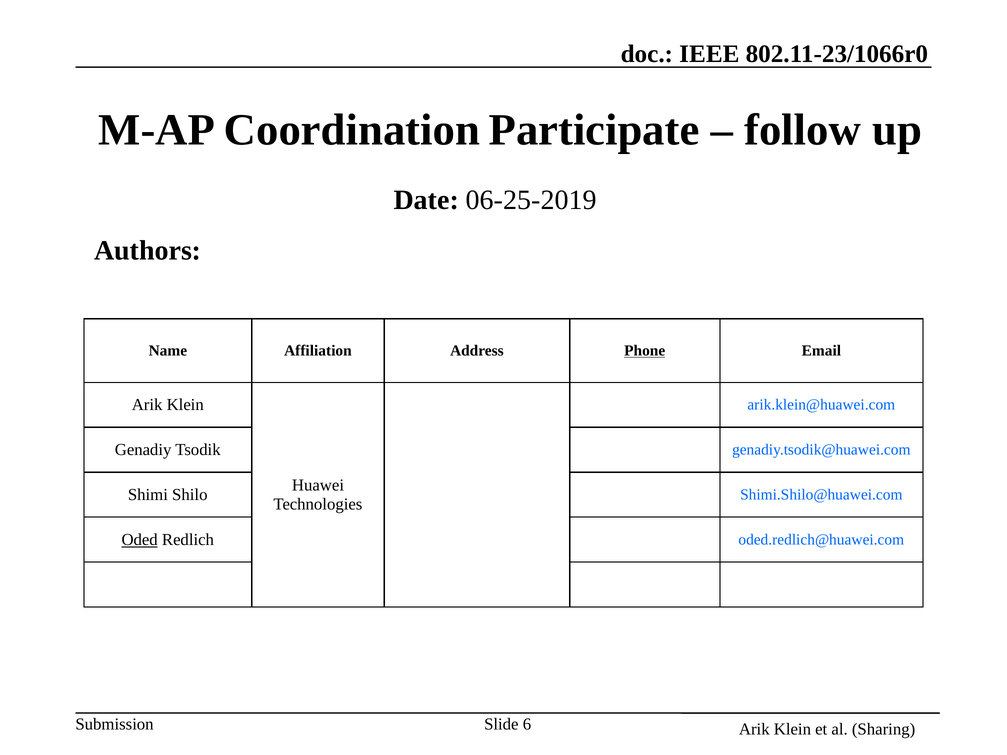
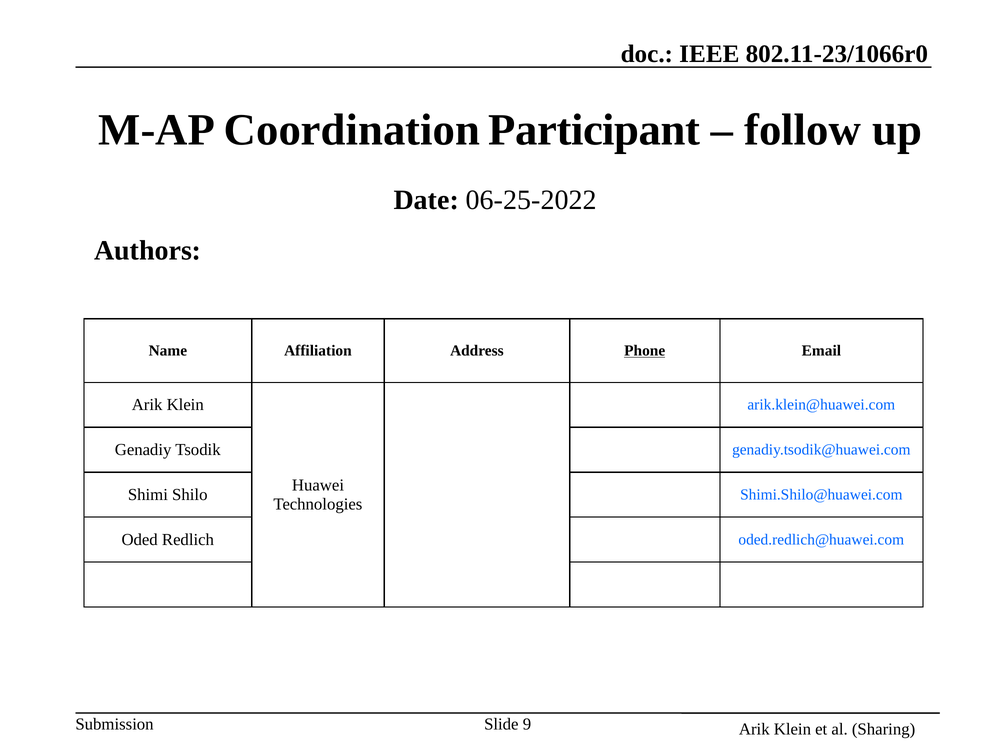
Participate: Participate -> Participant (594, 130)
06-25-2019: 06-25-2019 -> 06-25-2022 (531, 200)
Oded underline: present -> none (140, 540)
6: 6 -> 9 (527, 724)
